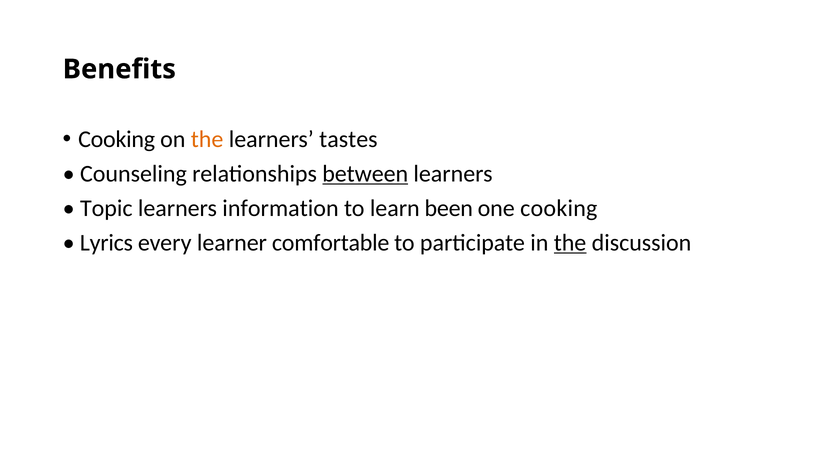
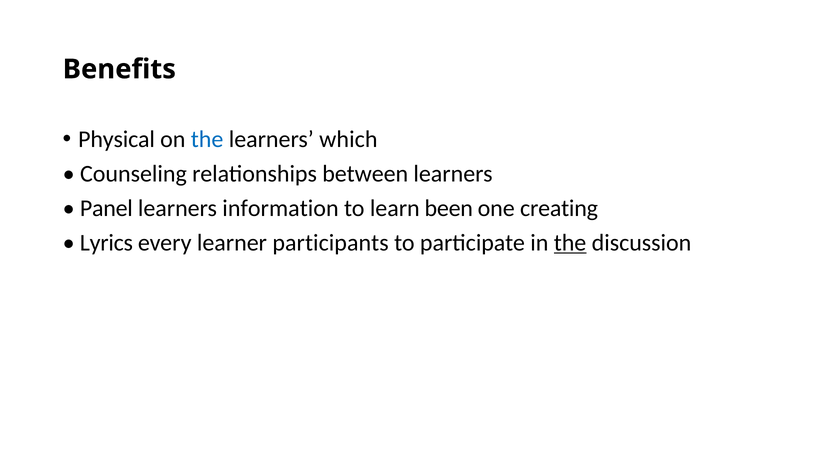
Cooking: Cooking -> Physical (117, 139)
the colour: orange -> blue (207, 139)
tastes: tastes -> which (348, 139)
between underline: present -> none (365, 174)
Topic: Topic -> Panel (106, 208)
one cooking: cooking -> creating (559, 208)
comfortable: comfortable -> participants (331, 243)
